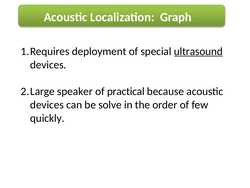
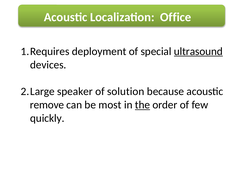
Graph: Graph -> Office (176, 17)
practical: practical -> solution (126, 91)
devices: devices -> remove (47, 105)
solve: solve -> most (110, 105)
the underline: none -> present (142, 105)
